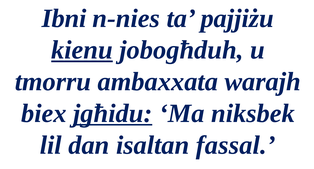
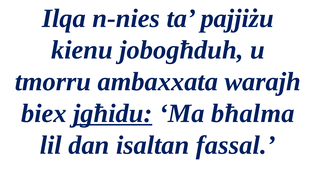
Ibni: Ibni -> Ilqa (64, 18)
kienu underline: present -> none (82, 50)
niksbek: niksbek -> bħalma (253, 113)
